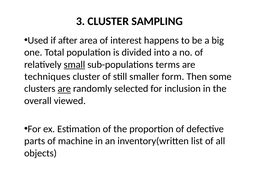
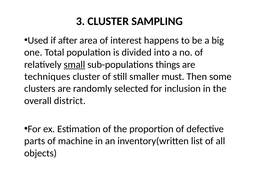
terms: terms -> things (168, 65)
form: form -> must (173, 77)
are underline: present -> none (64, 89)
viewed: viewed -> district (70, 101)
